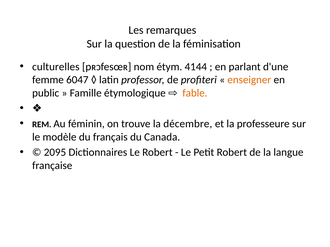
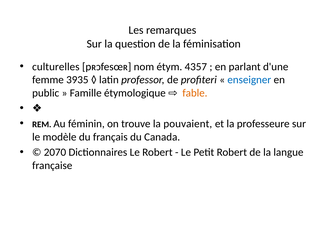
4144: 4144 -> 4357 (196, 67)
6047: 6047 -> 3935 (77, 80)
enseigner colour: orange -> blue (249, 80)
décembre: décembre -> pouvaient (188, 124)
2095: 2095 -> 2070 (55, 153)
